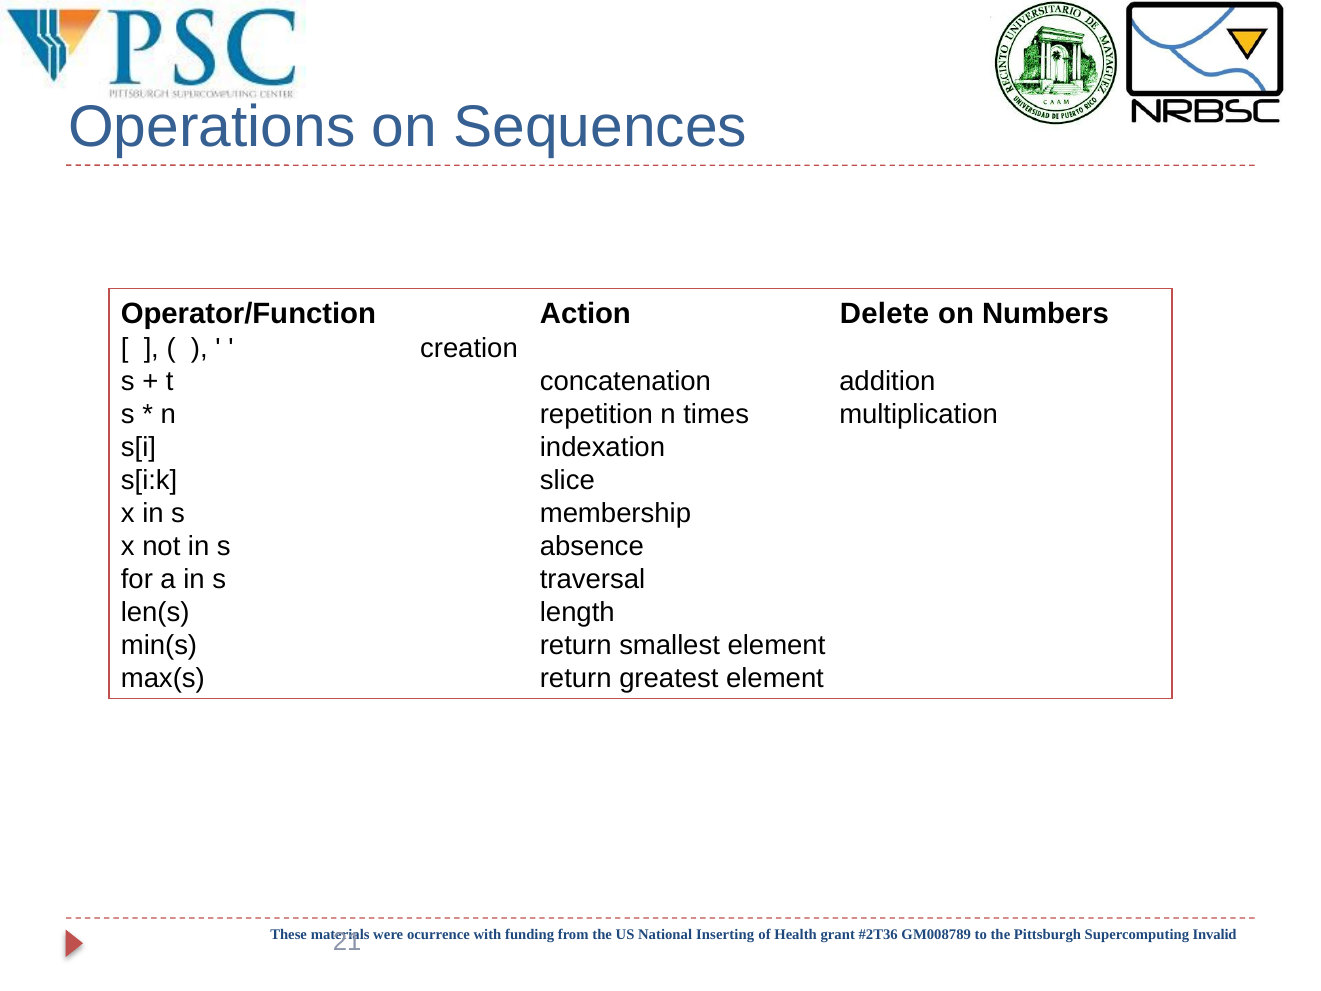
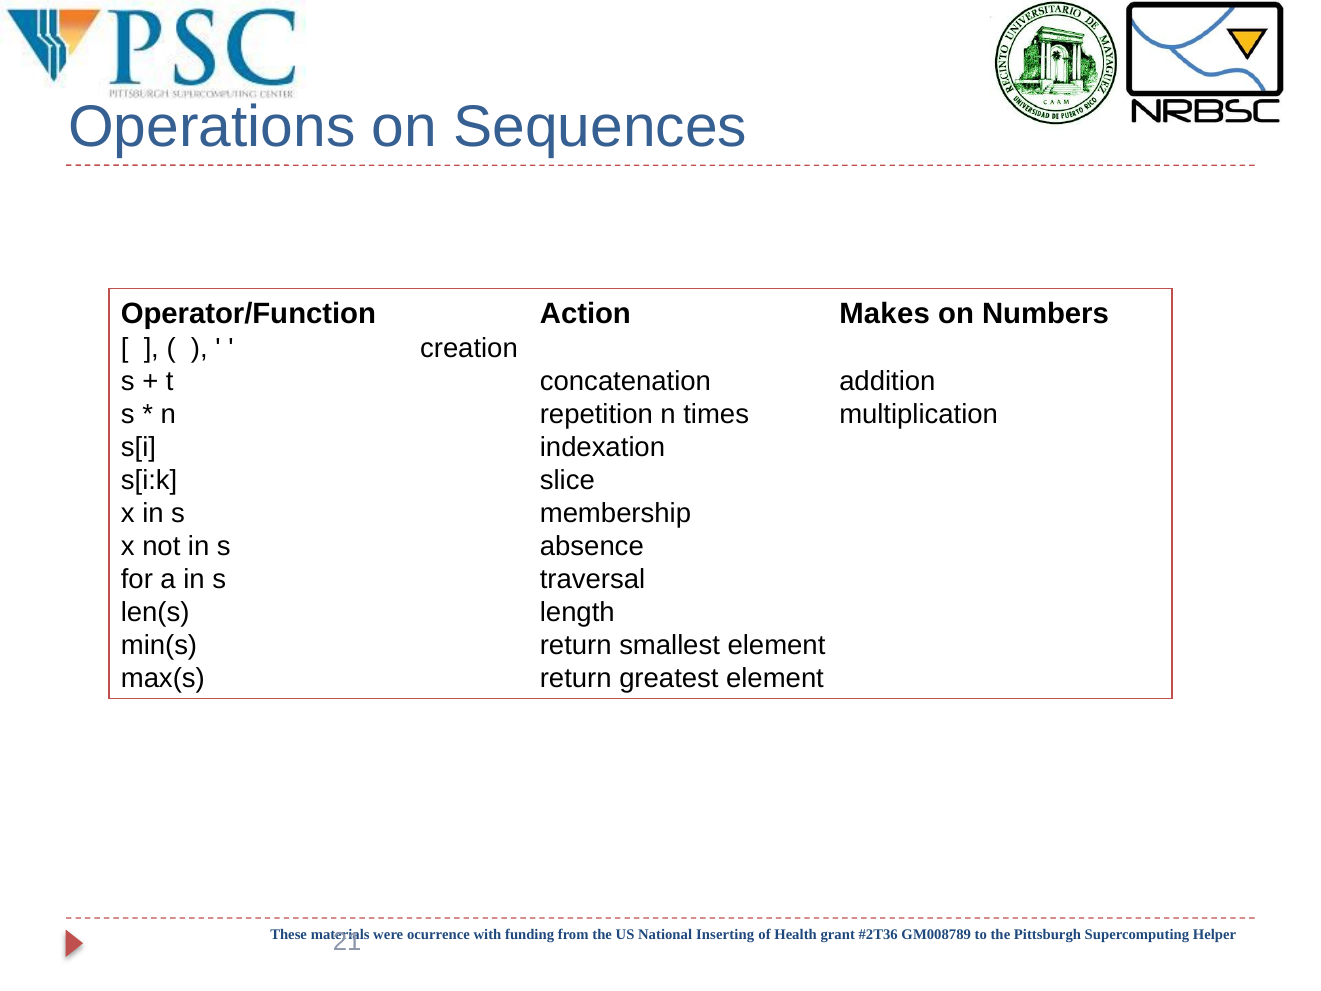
Delete: Delete -> Makes (885, 314)
Invalid: Invalid -> Helper (1215, 935)
